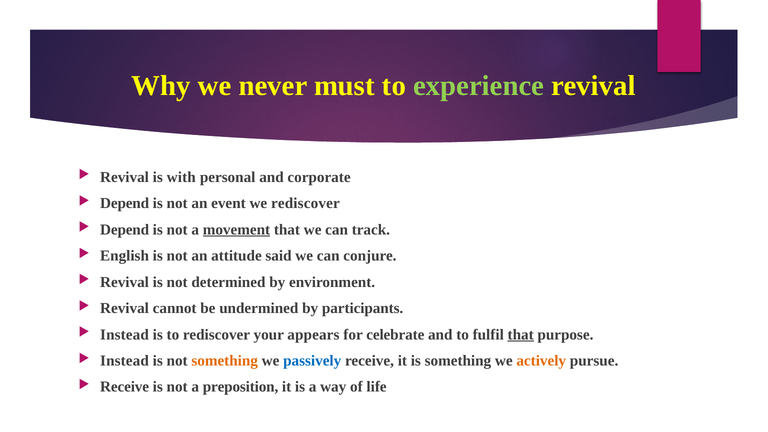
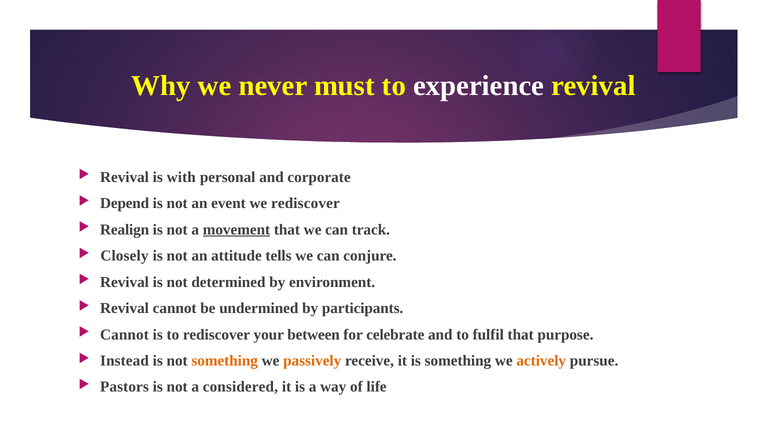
experience colour: light green -> white (479, 86)
Depend: Depend -> Realign (125, 230)
English: English -> Closely (124, 256)
said: said -> tells (279, 256)
Instead: Instead -> Cannot (124, 334)
appears: appears -> between (314, 334)
that underline: present -> none (521, 334)
passively colour: blue -> orange (312, 361)
Receive: Receive -> Pastors (124, 387)
preposition: preposition -> considered (240, 387)
